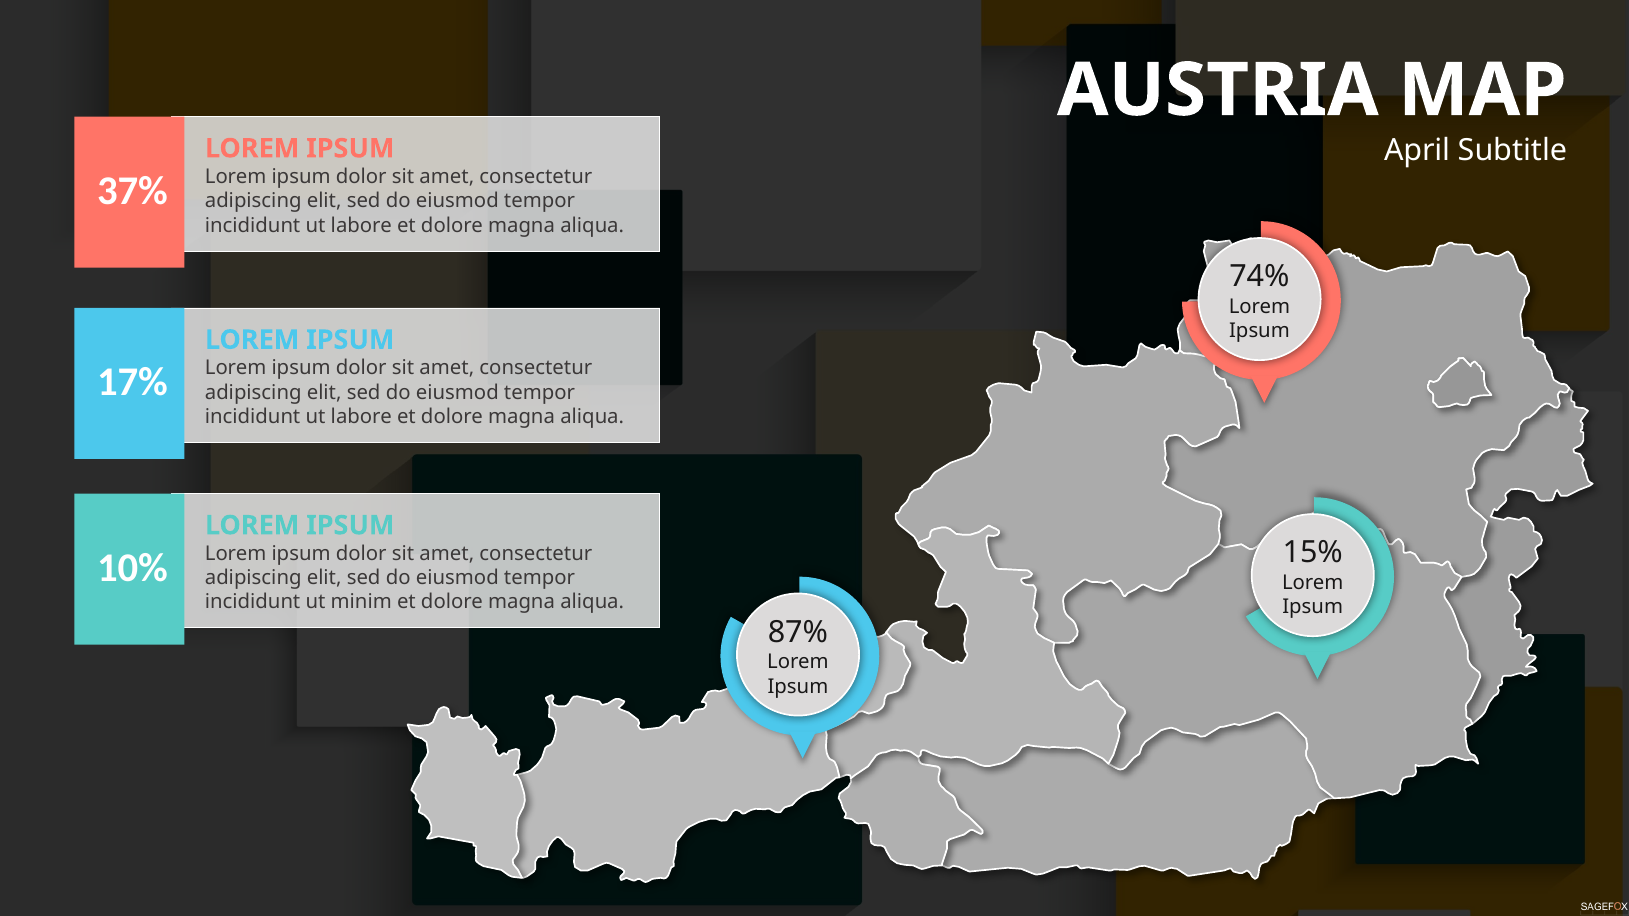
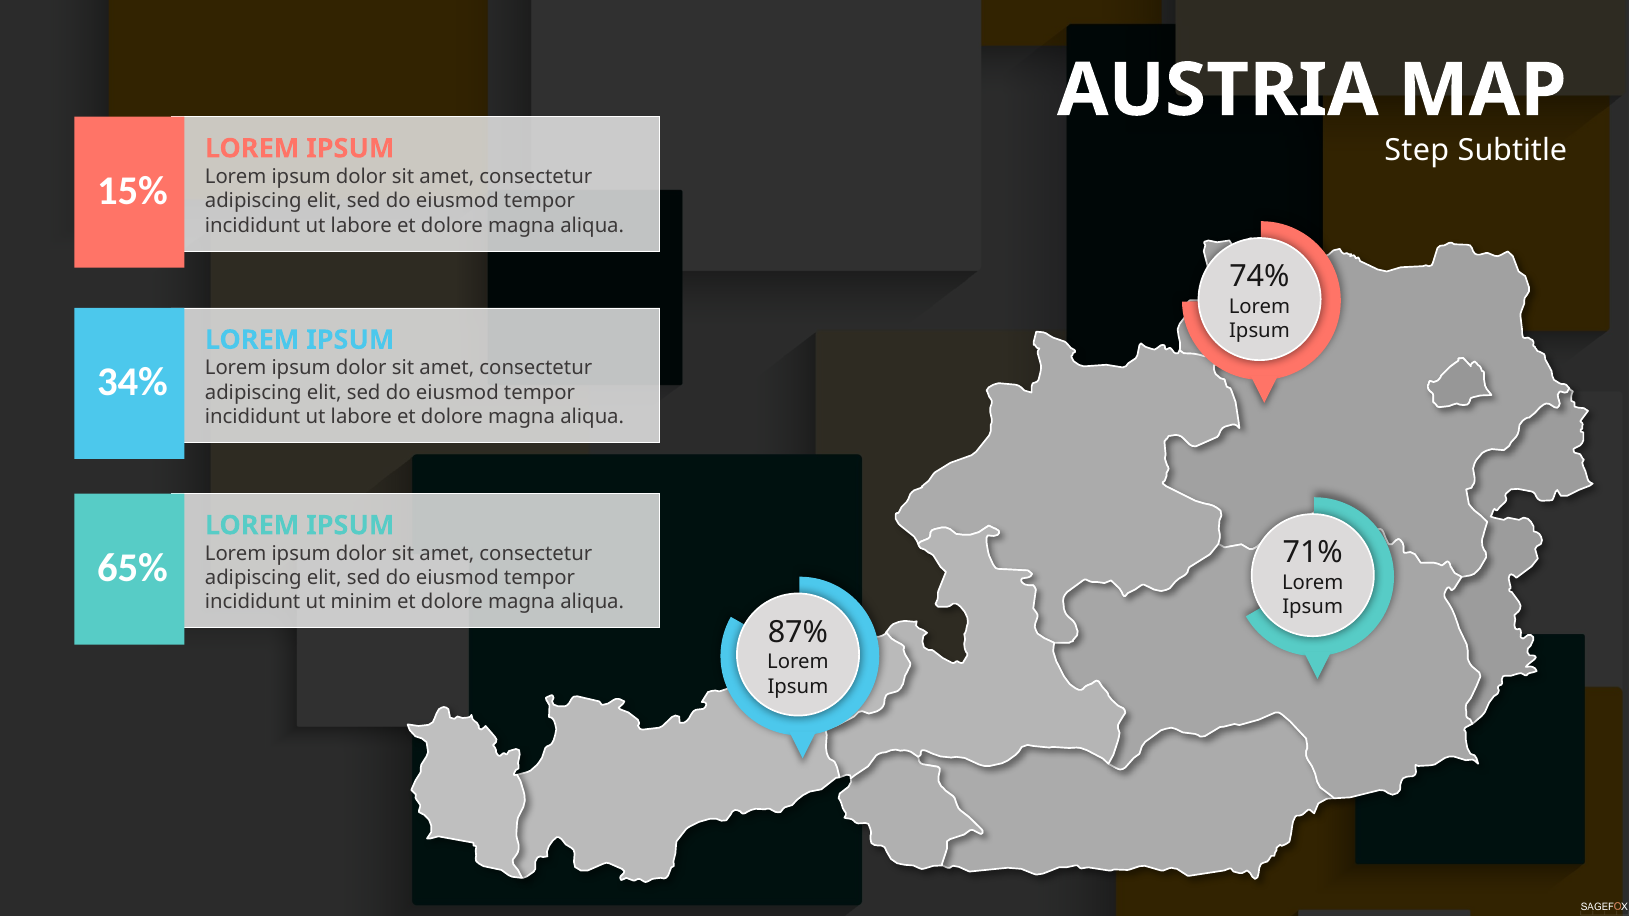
April: April -> Step (1417, 150)
37%: 37% -> 15% (132, 191)
17%: 17% -> 34% (132, 382)
15%: 15% -> 71% (1313, 553)
10%: 10% -> 65% (132, 568)
